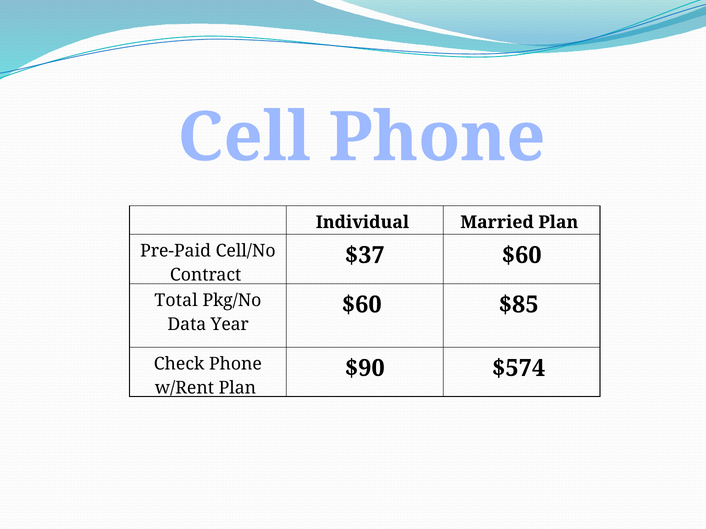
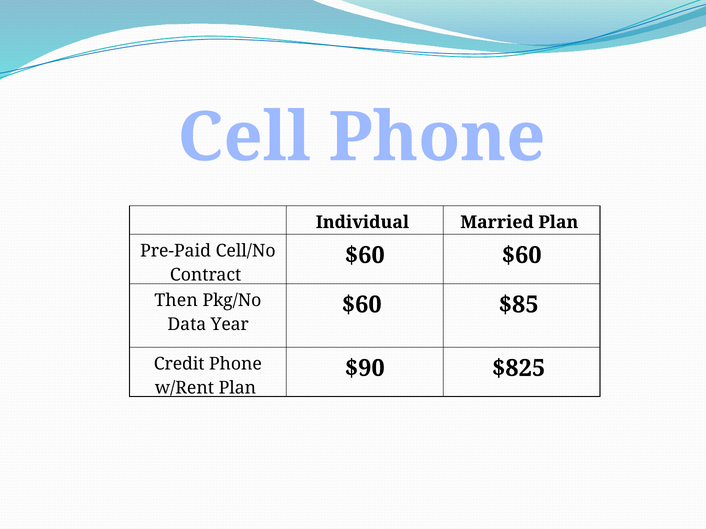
$37: $37 -> $60 (365, 255)
Total: Total -> Then (176, 301)
Check: Check -> Credit (179, 364)
$574: $574 -> $825 (519, 368)
